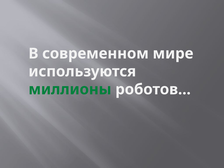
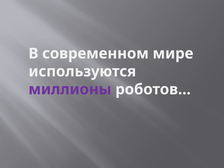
миллионы colour: green -> purple (70, 89)
